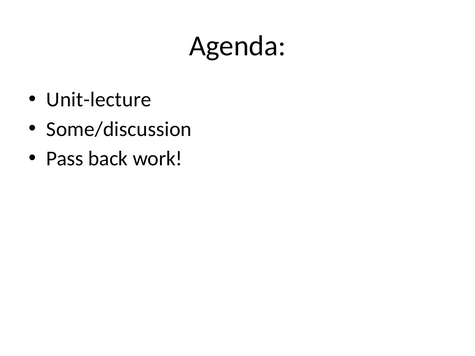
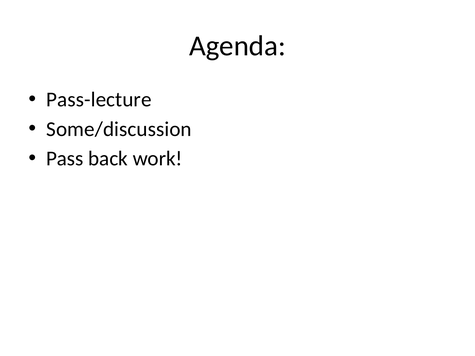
Unit-lecture: Unit-lecture -> Pass-lecture (99, 100)
